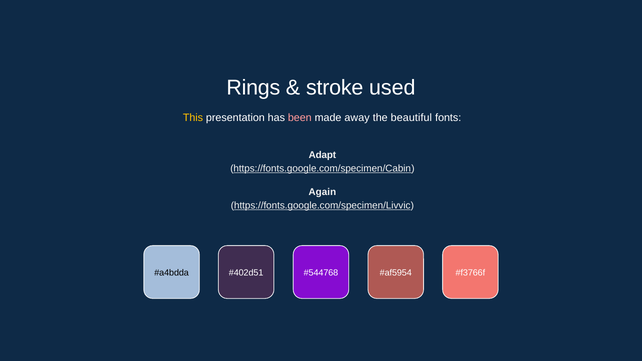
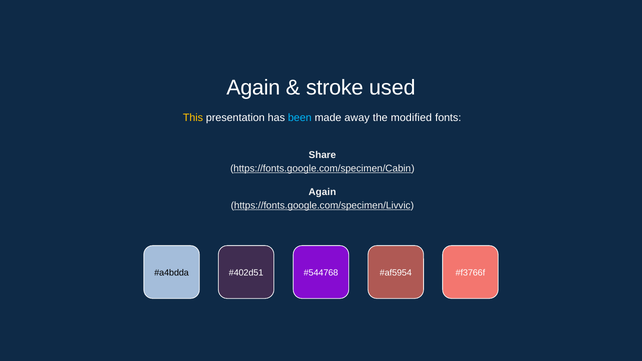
Rings: Rings -> Again (253, 88)
been colour: pink -> light blue (300, 118)
beautiful: beautiful -> modified (411, 118)
Adapt: Adapt -> Share (322, 155)
